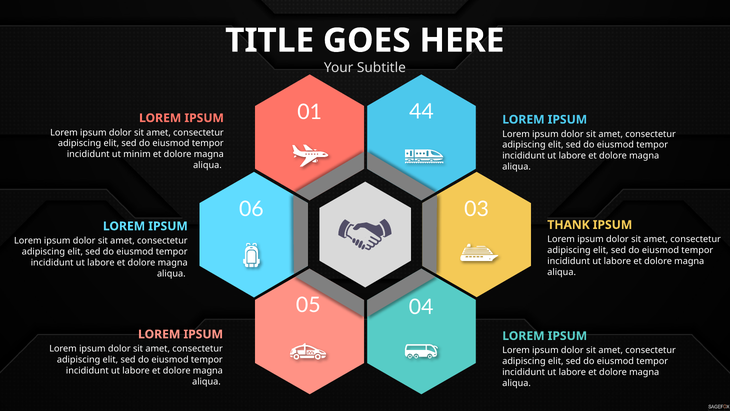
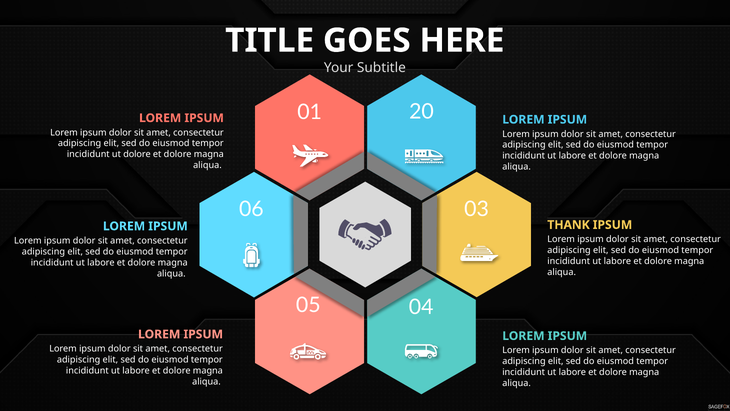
44: 44 -> 20 (421, 112)
ut minim: minim -> dolore (137, 154)
